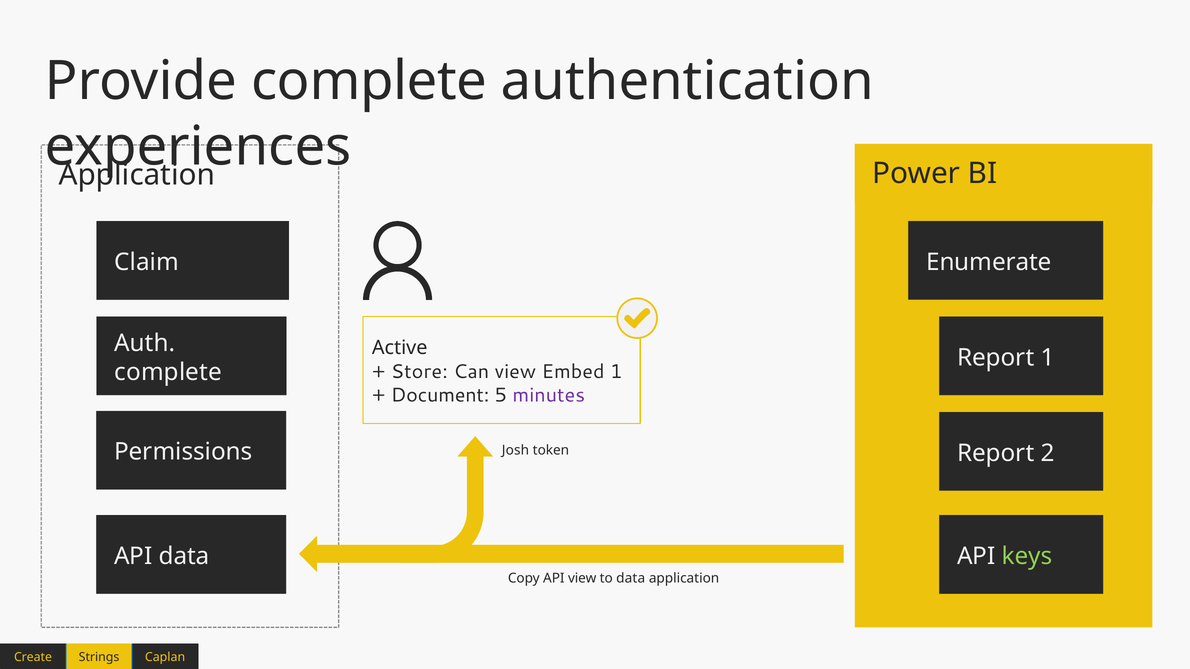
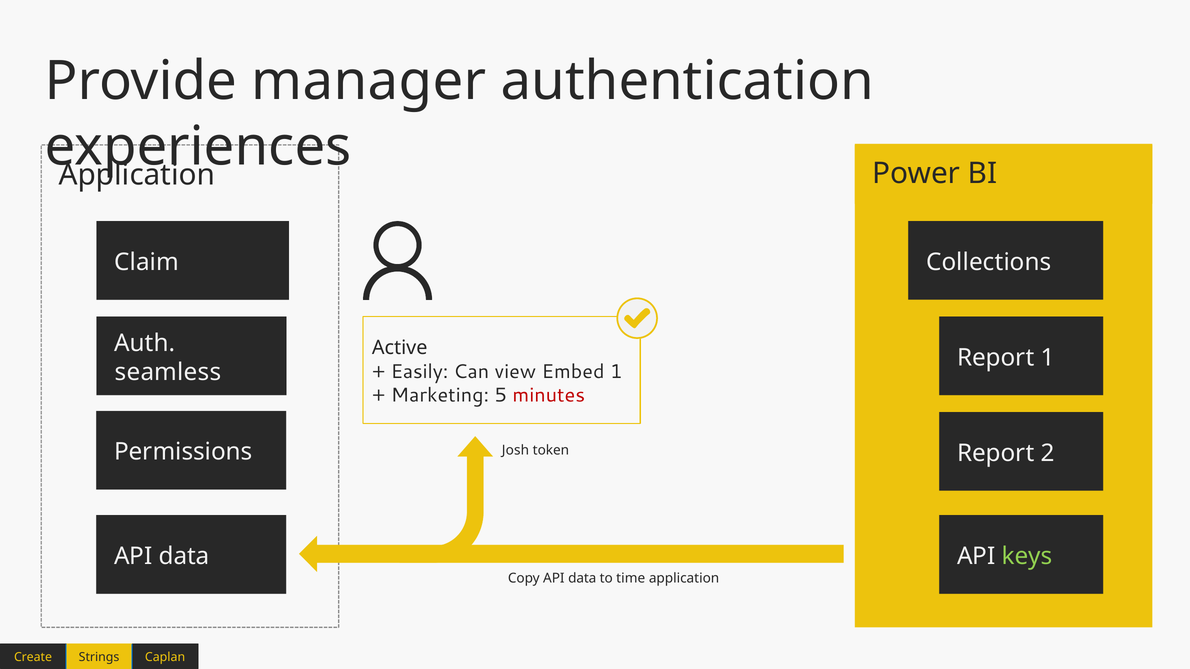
Provide complete: complete -> manager (369, 81)
Enumerate: Enumerate -> Collections (989, 262)
Store: Store -> Easily (419, 372)
complete: complete -> seamless (168, 372)
Document: Document -> Marketing (440, 395)
minutes colour: purple -> red (549, 395)
Copy API view: view -> data (582, 578)
to data: data -> time (631, 578)
